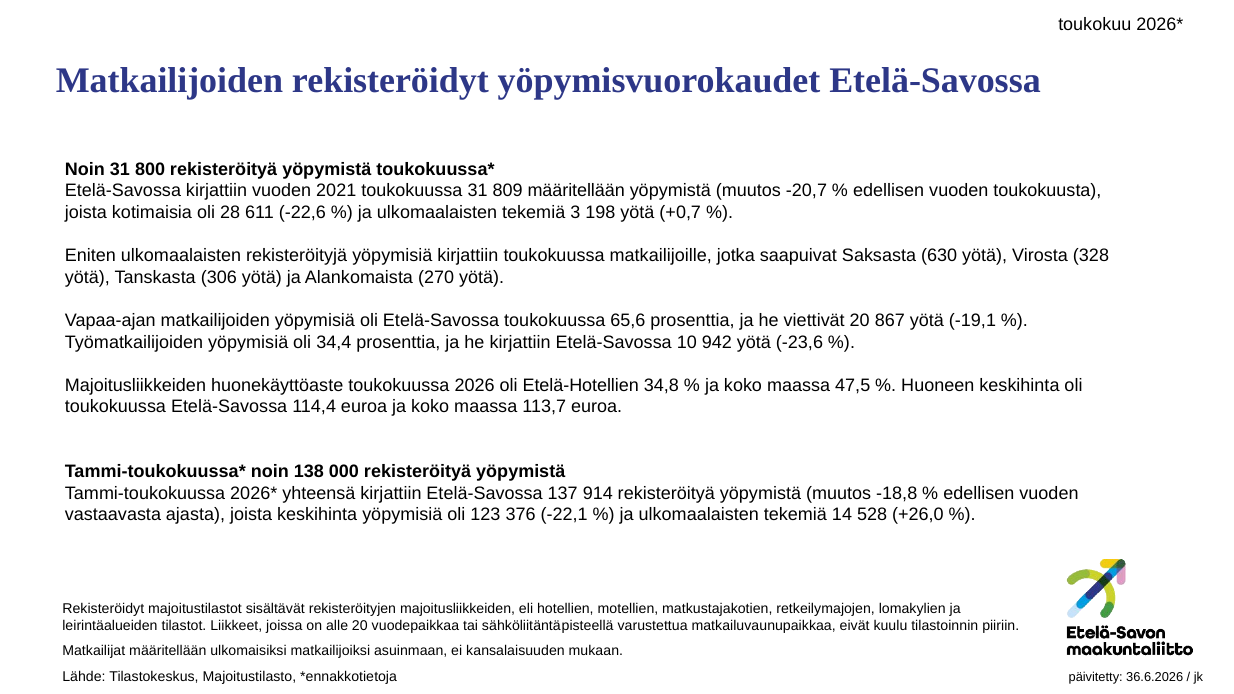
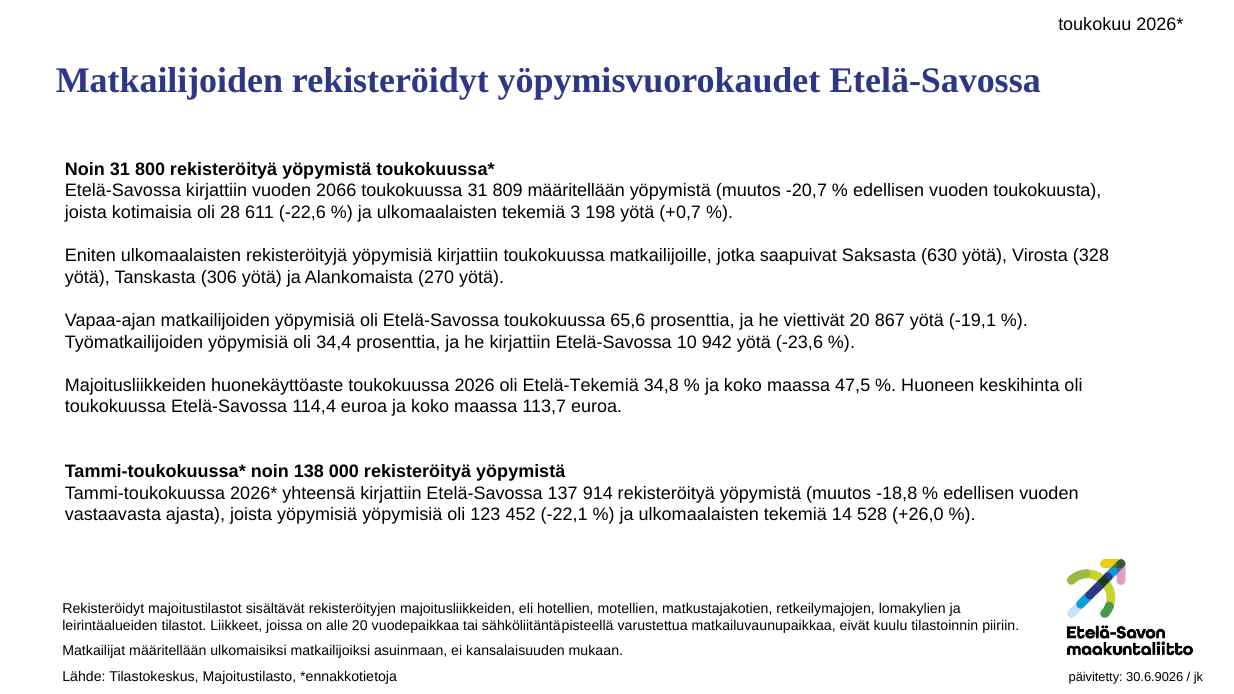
2021: 2021 -> 2066 (336, 191)
Etelä-Hotellien: Etelä-Hotellien -> Etelä-Tekemiä (581, 385)
joista keskihinta: keskihinta -> yöpymisiä (317, 515)
376: 376 -> 452 (521, 515)
36.6.2026: 36.6.2026 -> 30.6.9026 (1155, 677)
